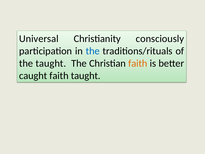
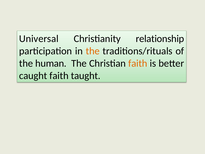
consciously: consciously -> relationship (160, 39)
the colour: blue -> orange (93, 51)
the taught: taught -> human (51, 63)
